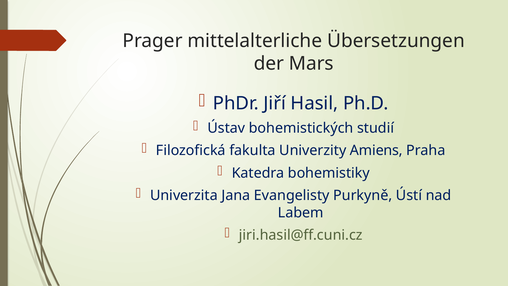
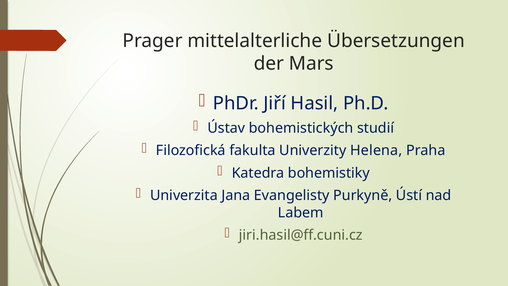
Amiens: Amiens -> Helena (376, 150)
